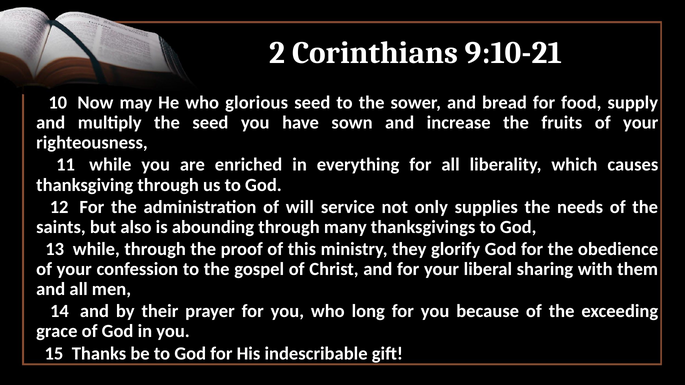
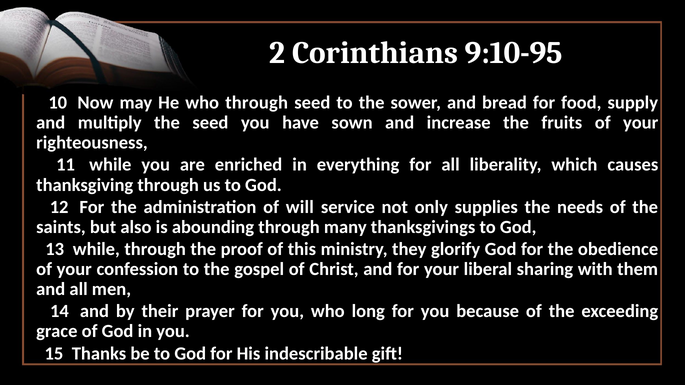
9:10-21: 9:10-21 -> 9:10-95 (514, 53)
who glorious: glorious -> through (257, 103)
